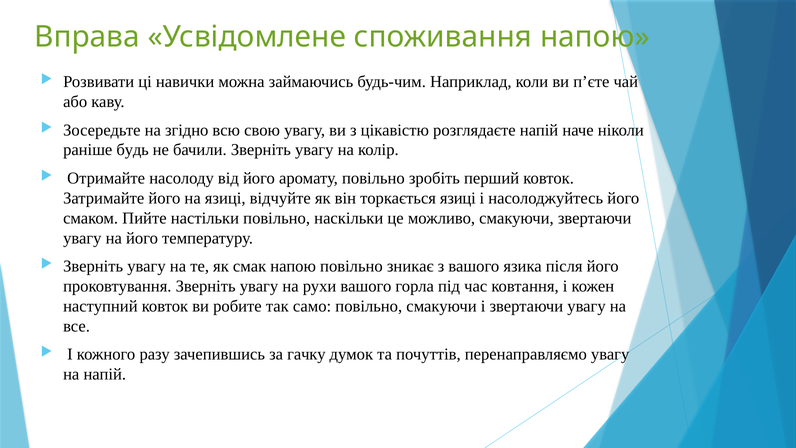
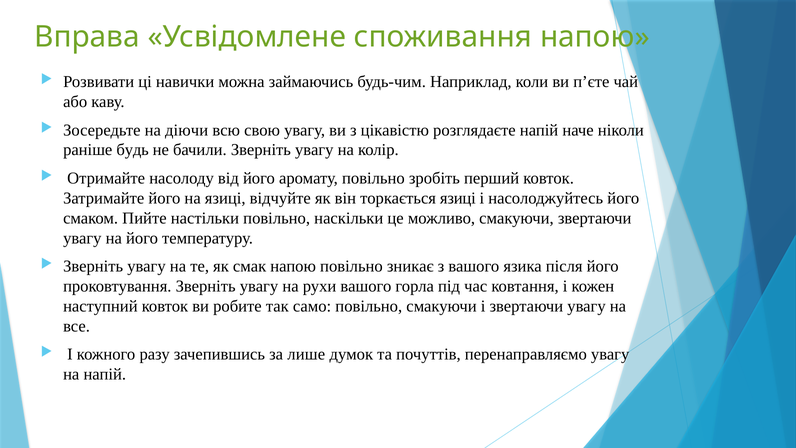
згідно: згідно -> діючи (187, 130)
гачку: гачку -> лише (306, 354)
